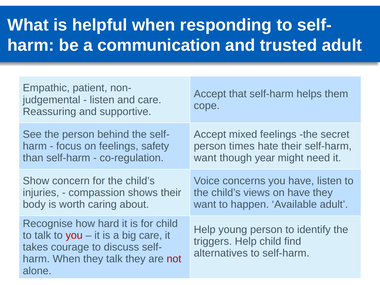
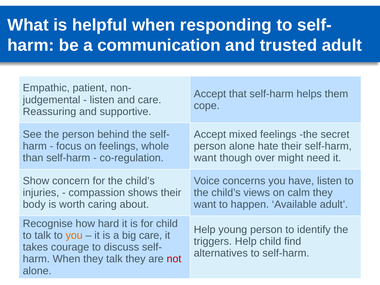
safety: safety -> whole (155, 146)
person times: times -> alone (242, 146)
year: year -> over (265, 158)
on have: have -> calm (299, 193)
you colour: red -> orange (74, 235)
